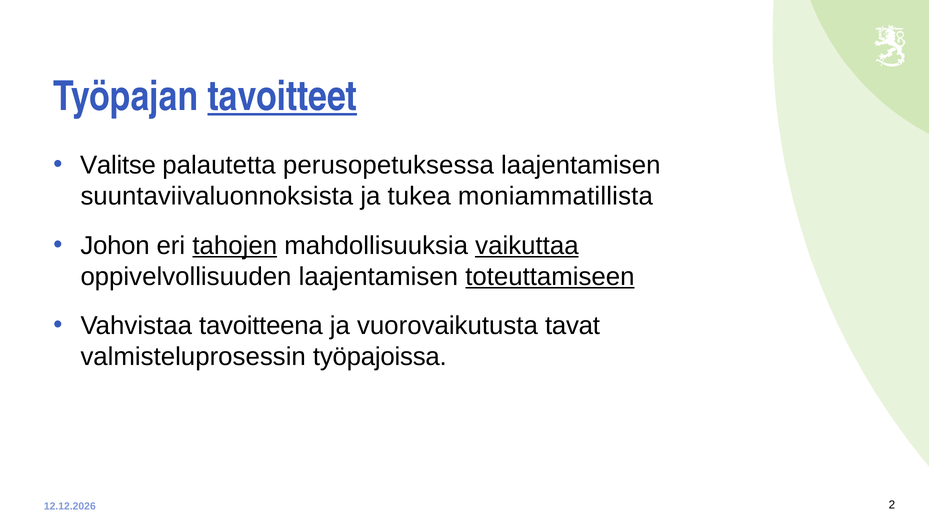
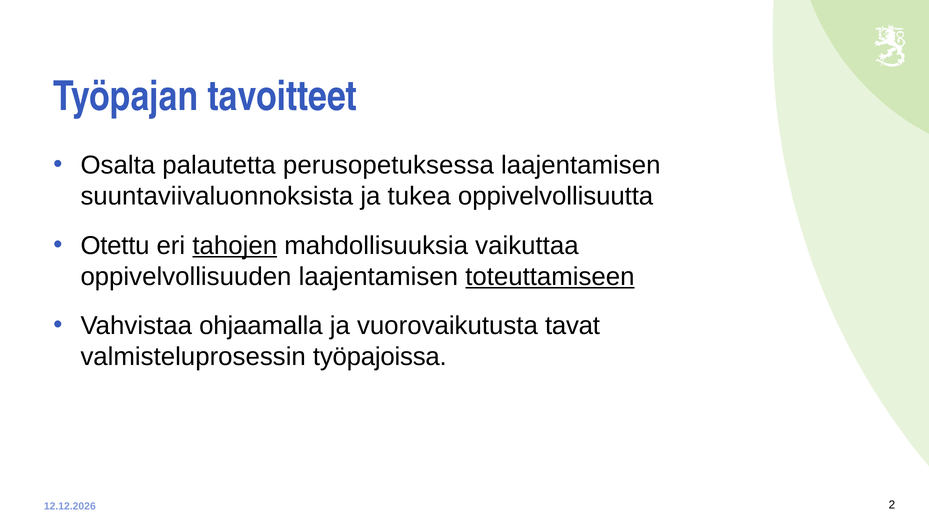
tavoitteet underline: present -> none (282, 96)
Valitse: Valitse -> Osalta (118, 165)
moniammatillista: moniammatillista -> oppivelvollisuutta (556, 196)
Johon: Johon -> Otettu (115, 245)
vaikuttaa underline: present -> none (527, 245)
tavoitteena: tavoitteena -> ohjaamalla (261, 325)
